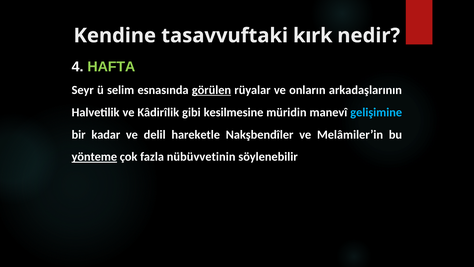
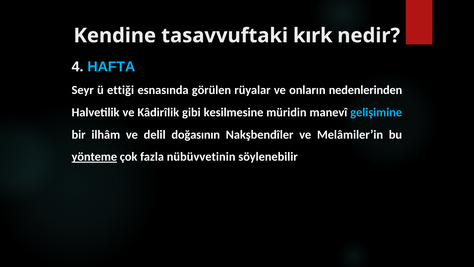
HAFTA colour: light green -> light blue (111, 67)
selim: selim -> ettiği (121, 90)
görülen underline: present -> none (211, 90)
arkadaşlarının: arkadaşlarının -> nedenlerinden (365, 90)
kadar: kadar -> ilhâm (106, 134)
hareketle: hareketle -> doğasının (196, 134)
